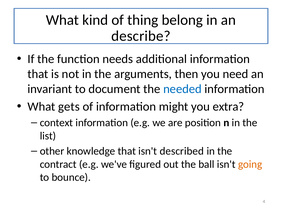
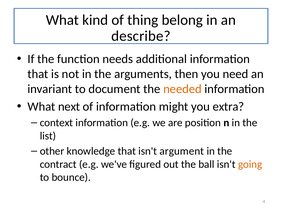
needed colour: blue -> orange (182, 89)
gets: gets -> next (69, 107)
described: described -> argument (182, 151)
